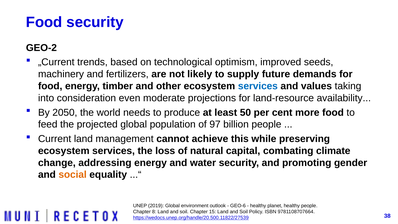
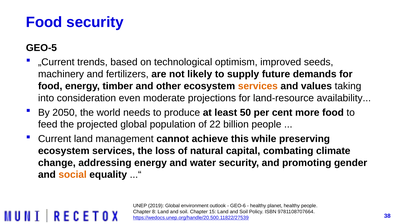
GEO-2: GEO-2 -> GEO-5 (41, 48)
services colour: blue -> orange (258, 86)
97: 97 -> 22 (215, 124)
